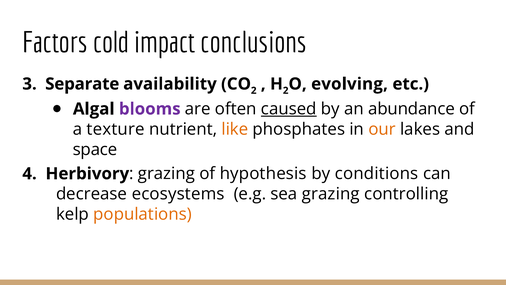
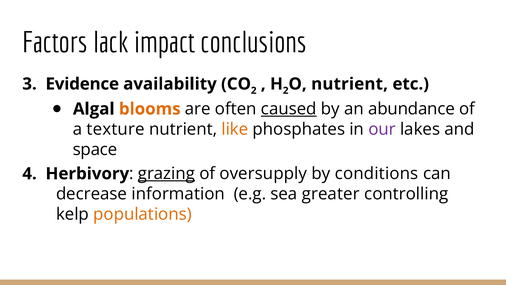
cold: cold -> lack (111, 43)
Separate: Separate -> Evidence (82, 84)
evolving: evolving -> nutrient (350, 84)
blooms colour: purple -> orange (150, 109)
our colour: orange -> purple (382, 129)
grazing underline: none -> present (166, 173)
hypothesis: hypothesis -> oversupply (263, 173)
ecosystems: ecosystems -> information (178, 194)
sea grazing: grazing -> greater (331, 194)
